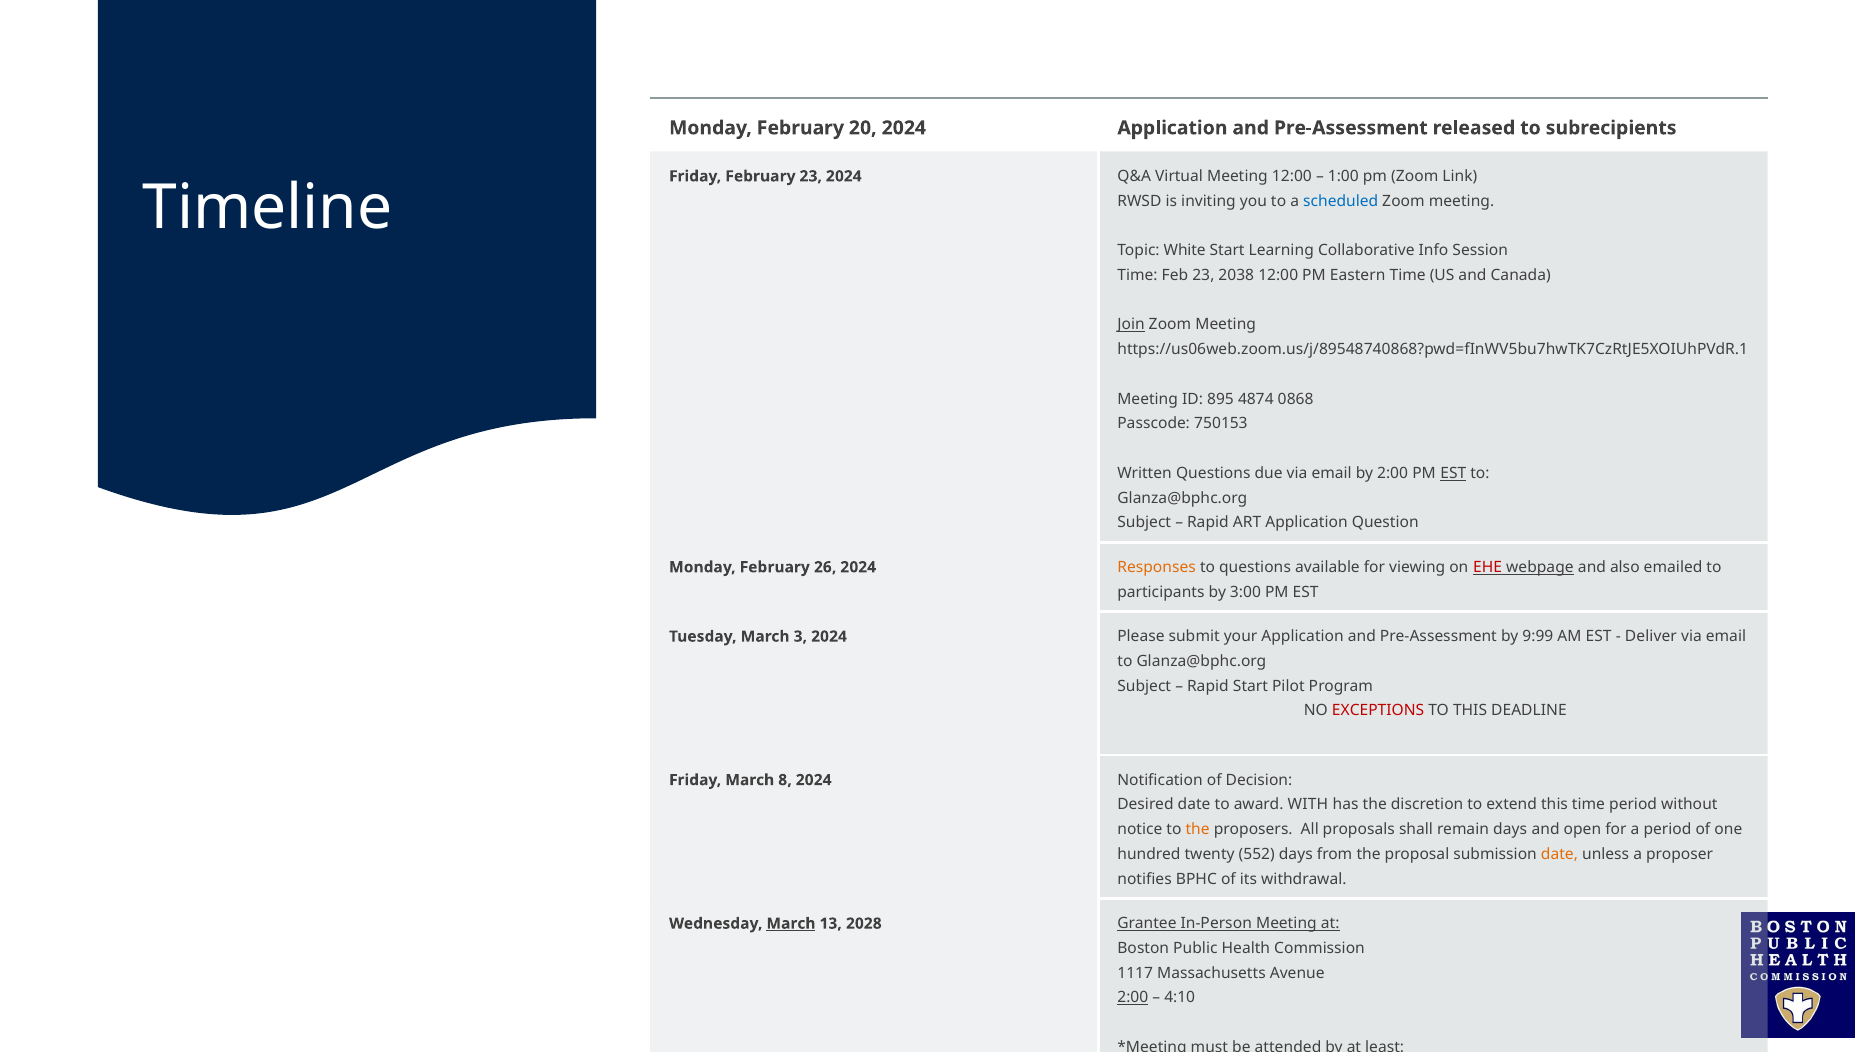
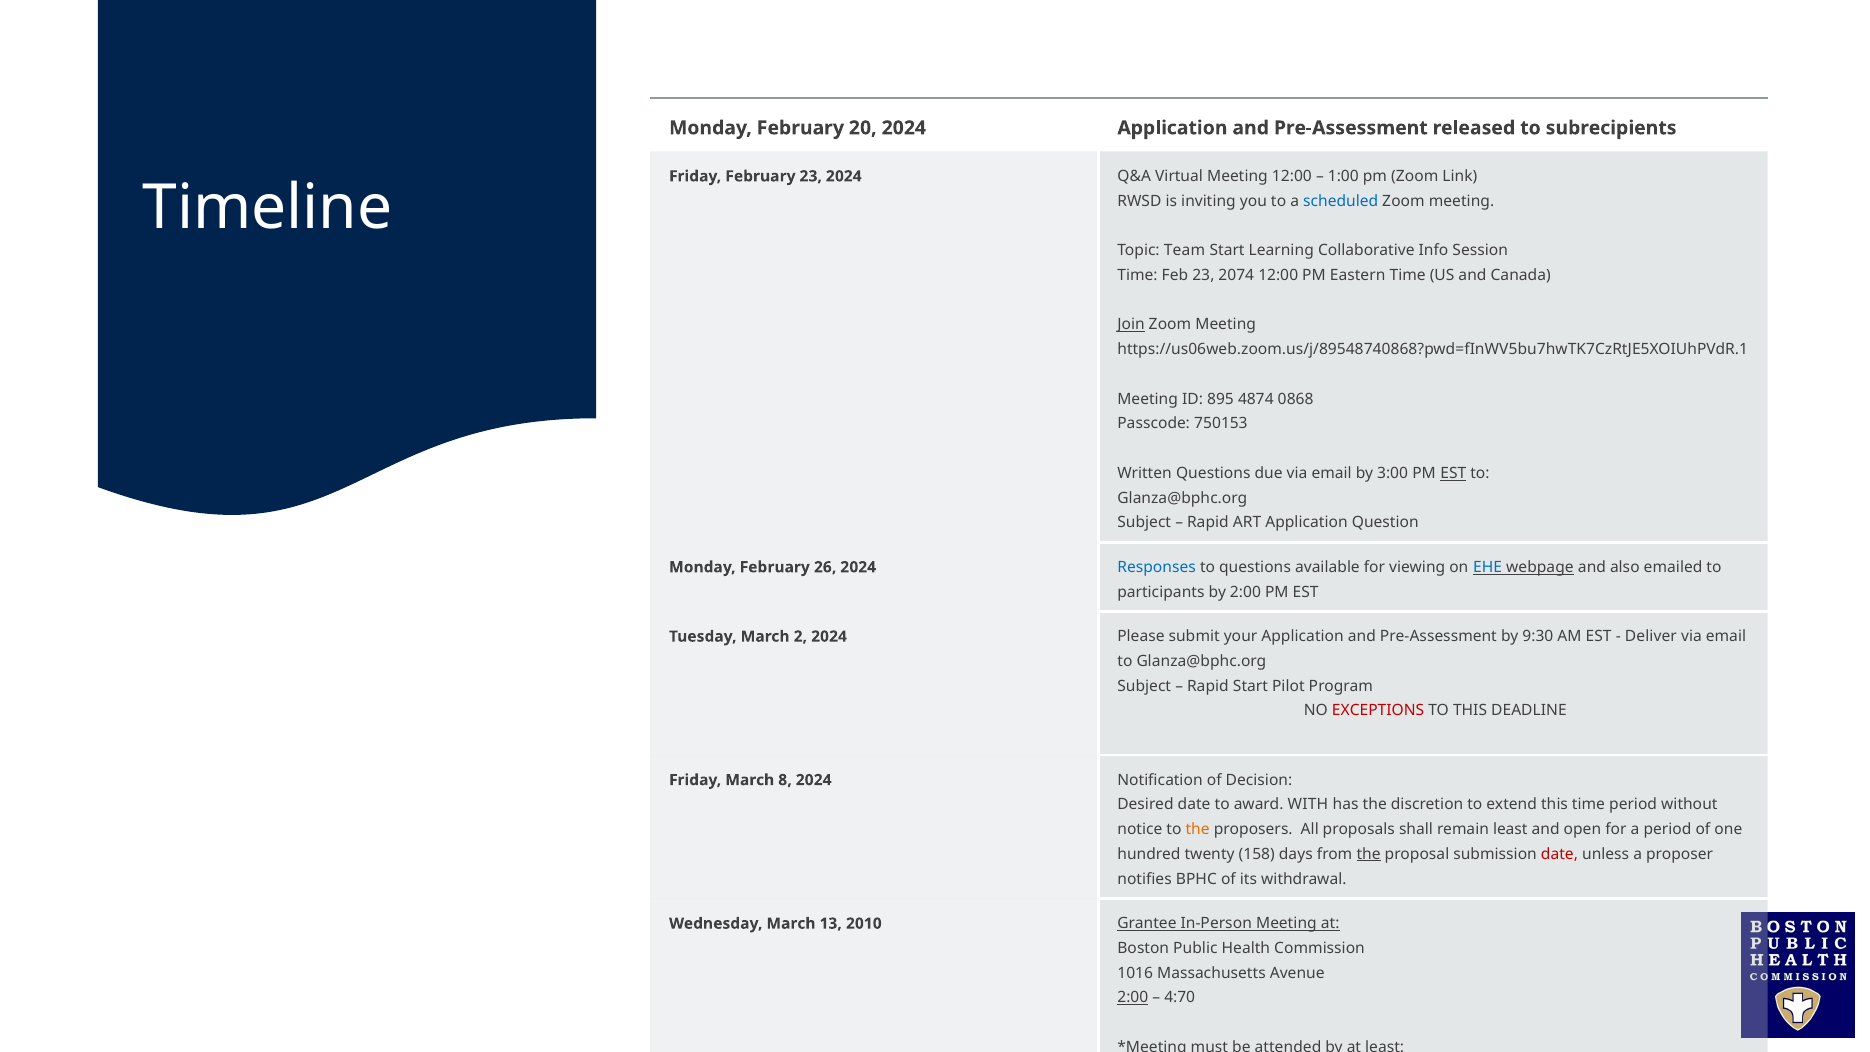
Topic White: White -> Team (1184, 250)
2038: 2038 -> 2074 (1236, 275)
by 2:00: 2:00 -> 3:00 (1393, 473)
Responses colour: orange -> blue (1157, 567)
EHE colour: red -> blue (1488, 567)
by 3:00: 3:00 -> 2:00 (1245, 592)
3: 3 -> 2 (800, 636)
9:99: 9:99 -> 9:30 (1538, 636)
remain days: days -> least (1510, 829)
552: 552 -> 158 (1257, 854)
the underline: none -> present (1369, 854)
date colour: orange -> red (1559, 854)
March underline: present -> none (791, 923)
2028: 2028 -> 2010 (864, 923)
1117: 1117 -> 1016 (1135, 973)
4:10: 4:10 -> 4:70 (1180, 998)
